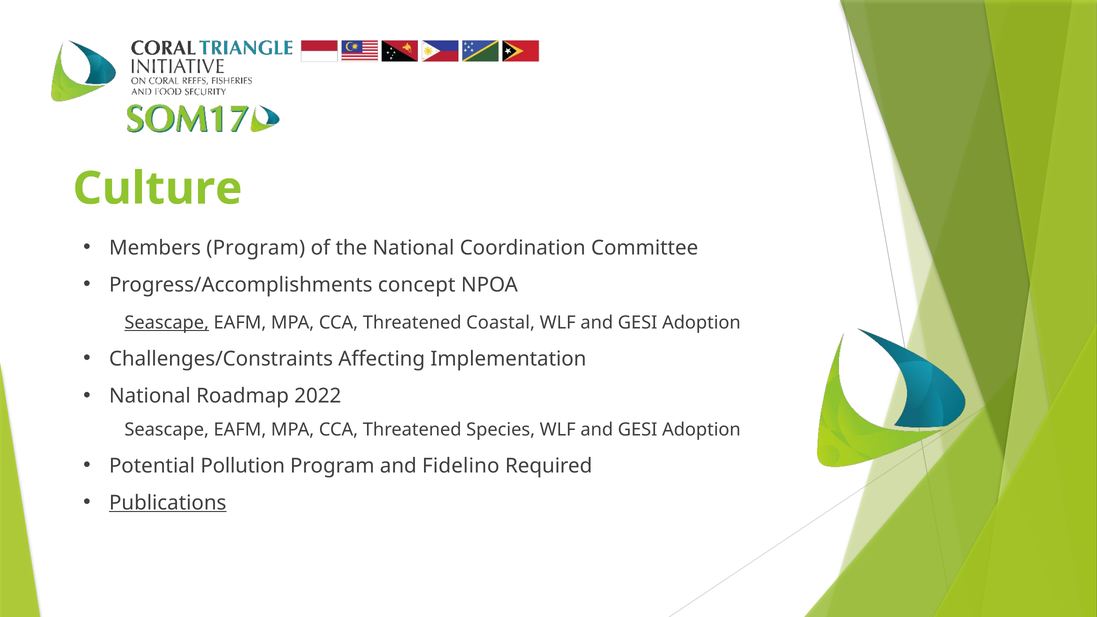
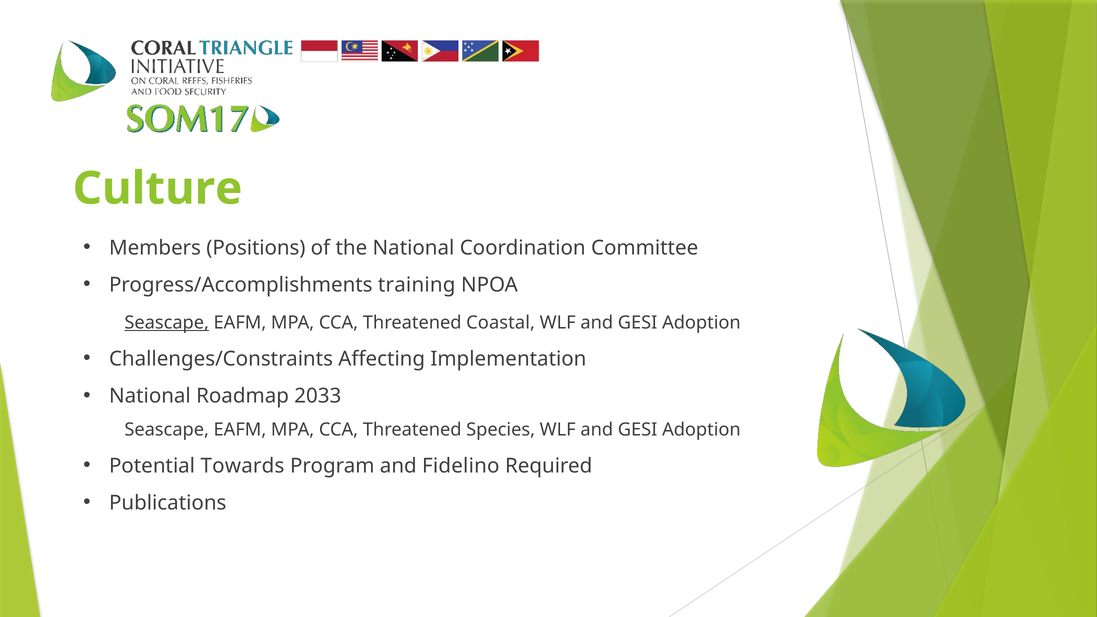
Members Program: Program -> Positions (256, 248)
concept: concept -> training (417, 285)
2022: 2022 -> 2033 (318, 396)
Pollution: Pollution -> Towards (242, 466)
Publications underline: present -> none (168, 503)
